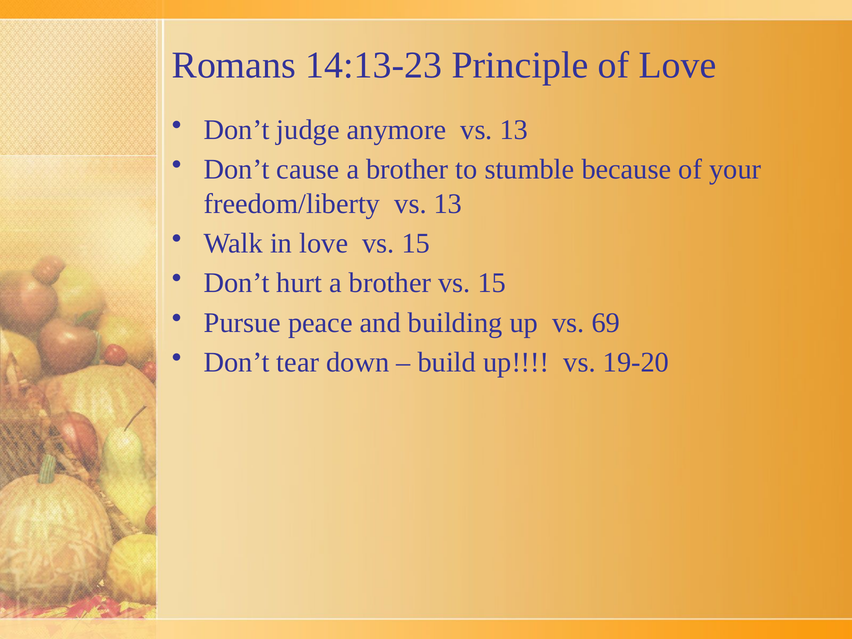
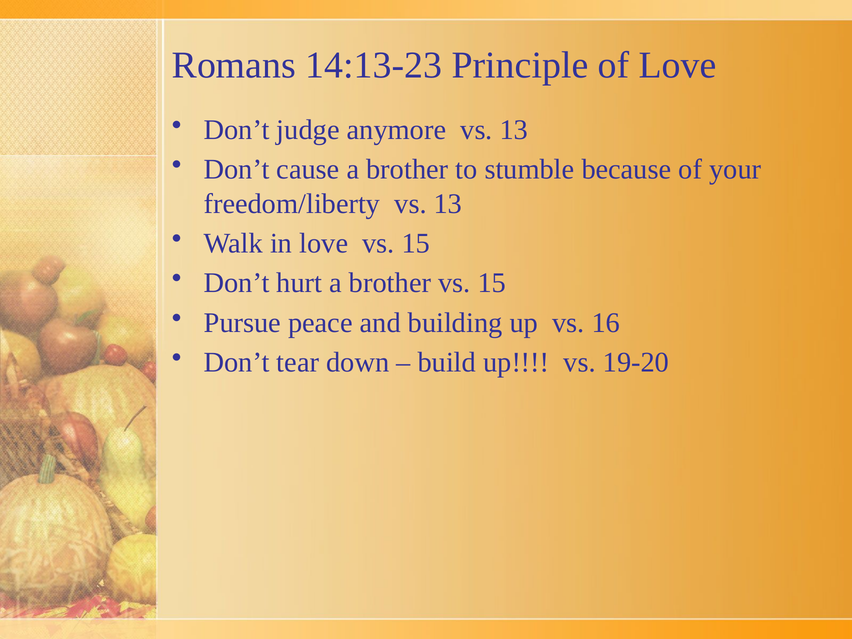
69: 69 -> 16 (606, 323)
